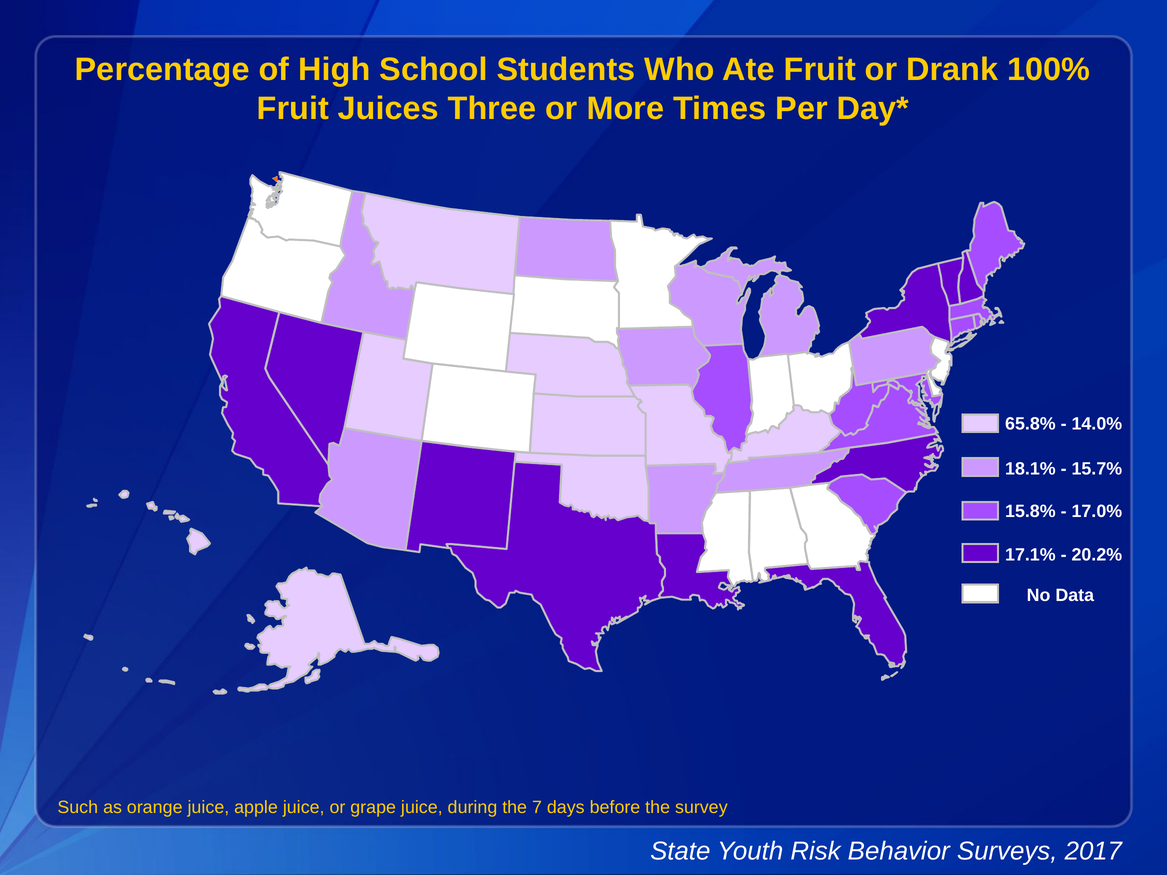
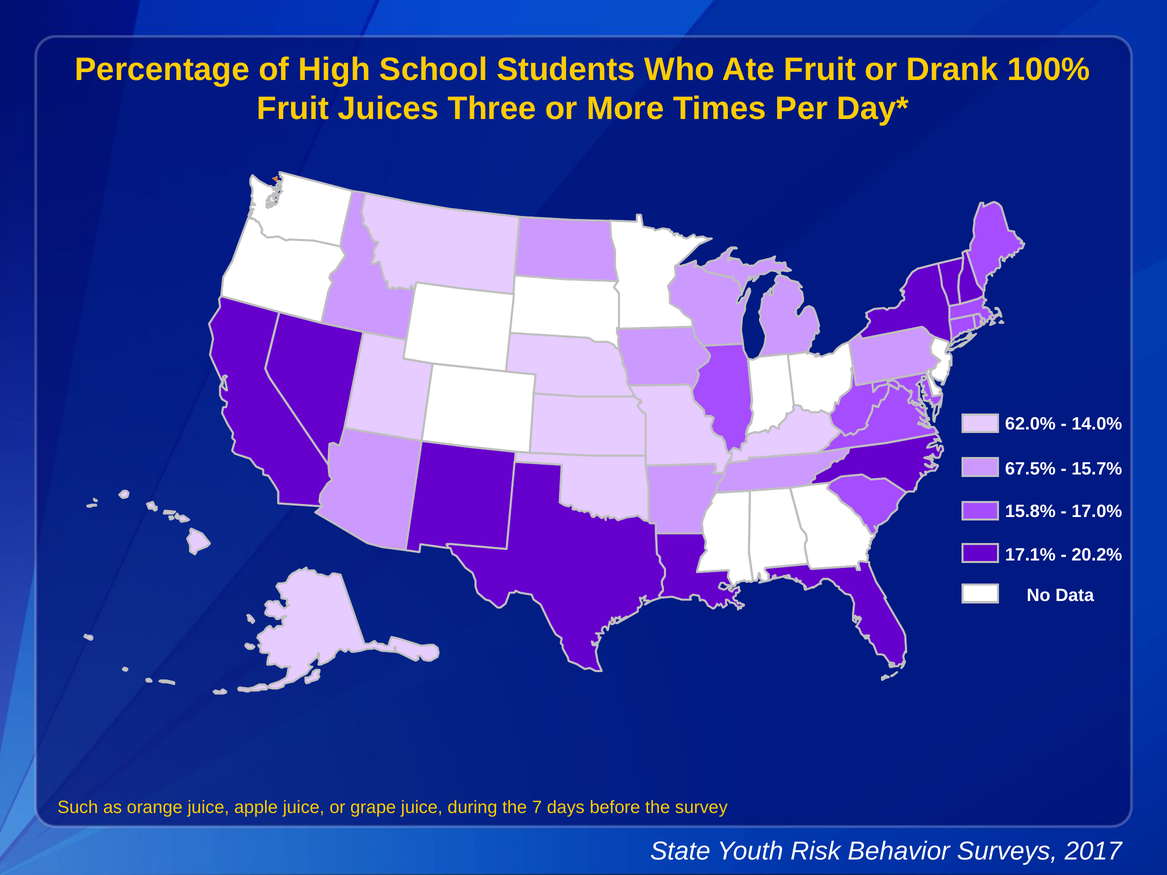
65.8%: 65.8% -> 62.0% (1030, 424)
18.1%: 18.1% -> 67.5% (1030, 469)
